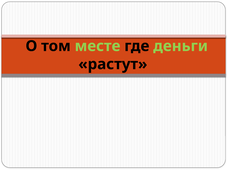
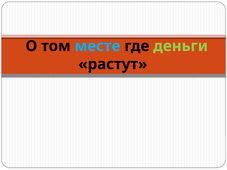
месте colour: light green -> light blue (98, 46)
